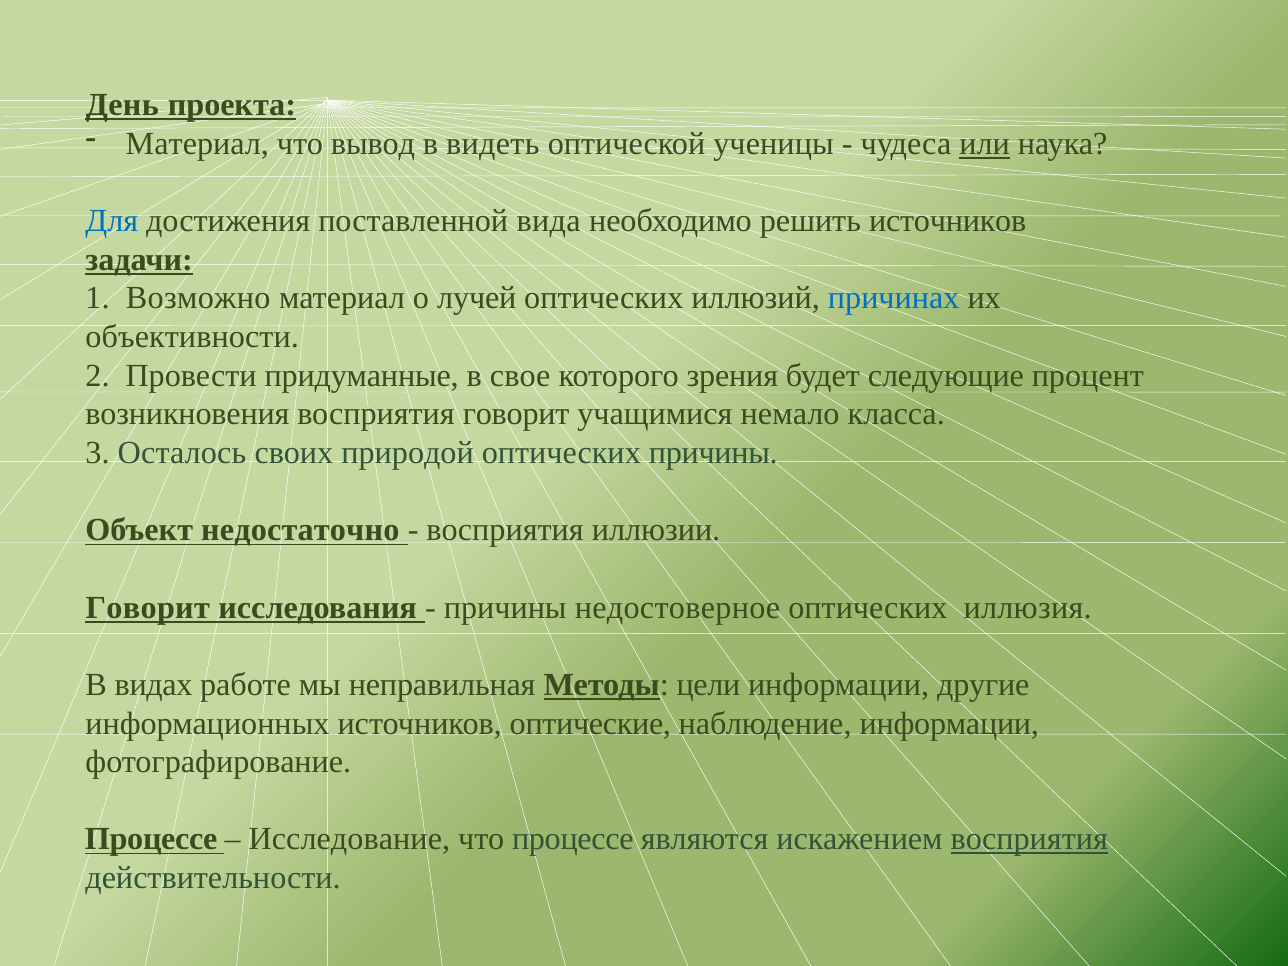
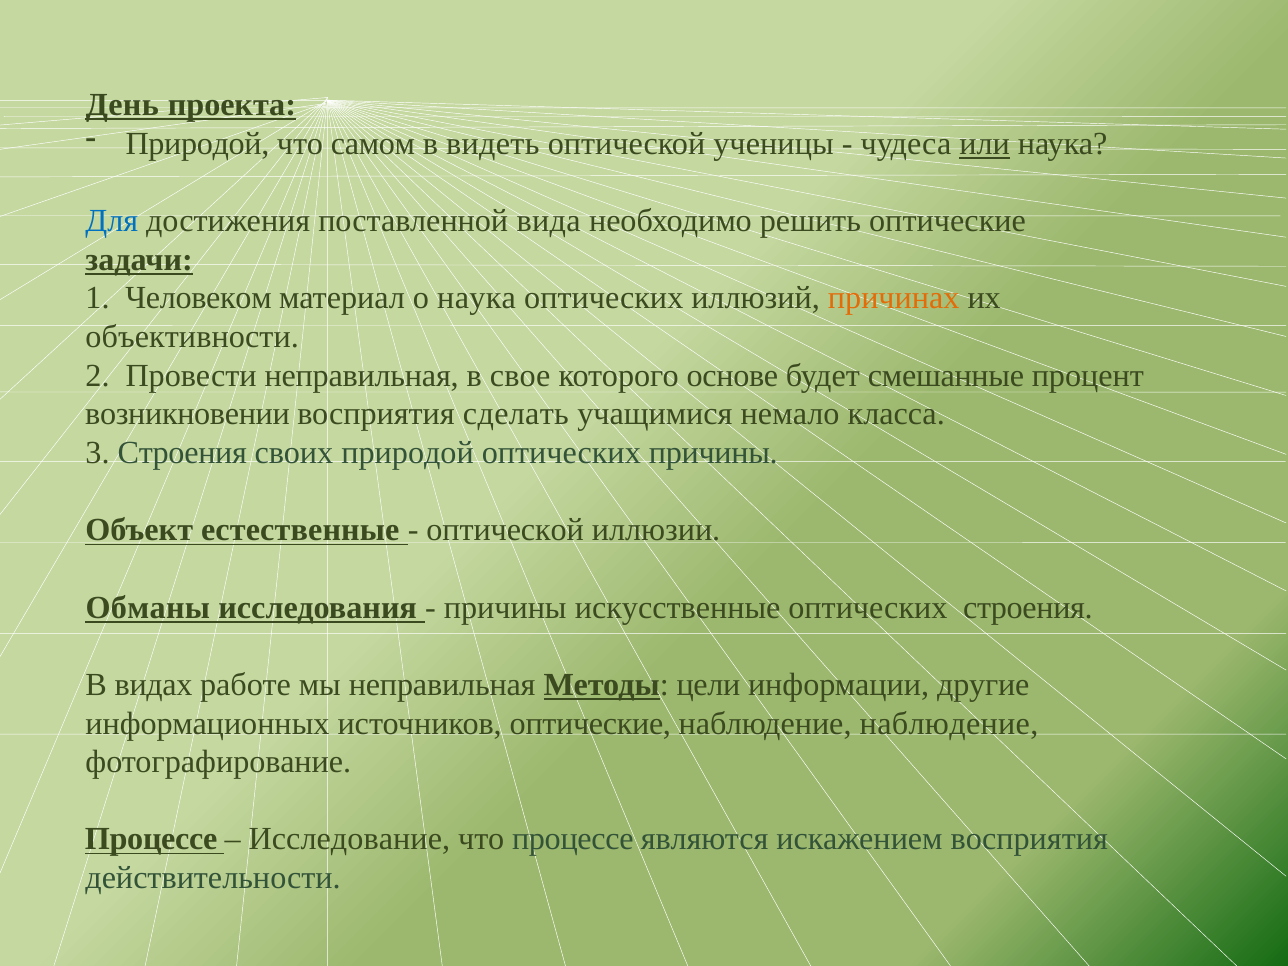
Материал: Материал -> Природой (197, 144)
вывод: вывод -> самом (373, 144)
решить источников: источников -> оптические (948, 221)
Возможно: Возможно -> Человеком (198, 298)
о лучей: лучей -> наука (477, 298)
причинах colour: blue -> orange (894, 298)
Провести придуманные: придуманные -> неправильная (362, 376)
зрения: зрения -> основе (732, 376)
следующие: следующие -> смешанные (946, 376)
возникновения: возникновения -> возникновении (188, 414)
восприятия говорит: говорит -> сделать (516, 414)
3 Осталось: Осталось -> Строения (182, 453)
недостаточно: недостаточно -> естественные (300, 530)
восприятия: восприятия -> оптической (505, 530)
Говорит: Говорит -> Обманы (148, 607)
недостоверное: недостоверное -> искусственные (678, 607)
оптических иллюзия: иллюзия -> строения (1028, 607)
наблюдение информации: информации -> наблюдение (949, 723)
восприятия underline: present -> none (1029, 839)
